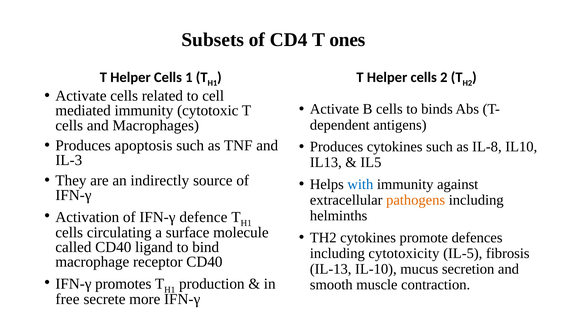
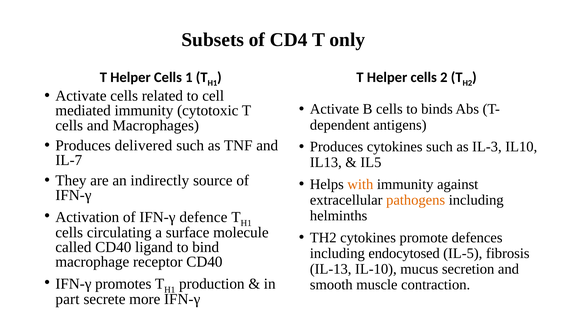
ones: ones -> only (347, 40)
apoptosis: apoptosis -> delivered (143, 145)
IL-8: IL-8 -> IL-3 (487, 146)
IL-3: IL-3 -> IL-7 (69, 160)
with colour: blue -> orange (360, 184)
cytotoxicity: cytotoxicity -> endocytosed (404, 253)
free: free -> part (67, 299)
